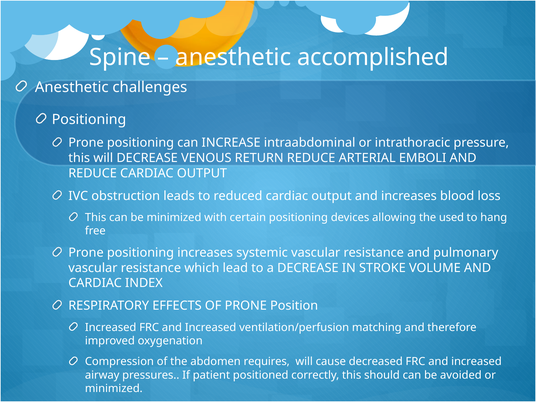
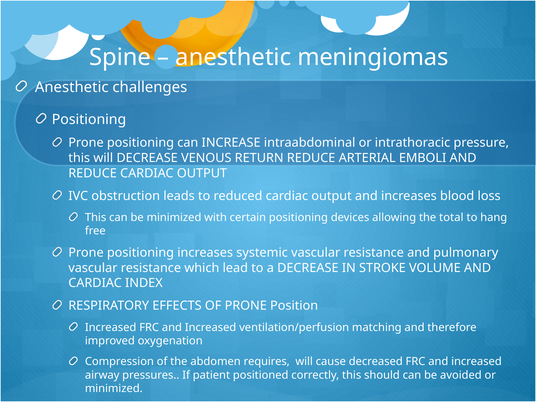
accomplished: accomplished -> meningiomas (373, 57)
used: used -> total (451, 217)
